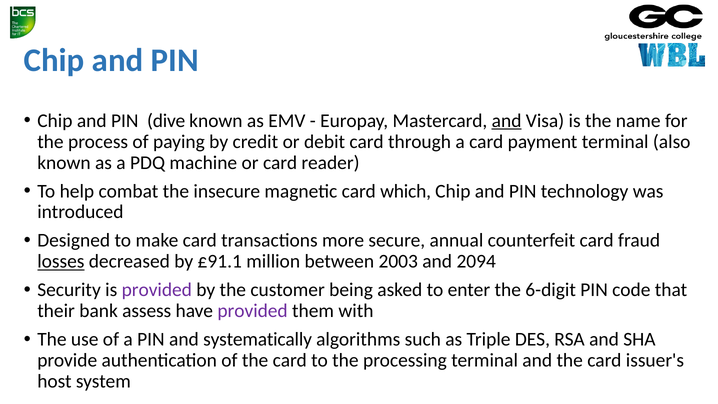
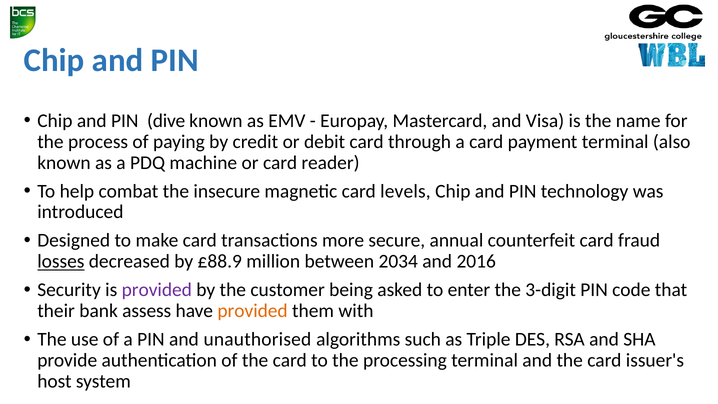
and underline: present -> none (507, 121)
which: which -> levels (405, 191)
£91.1: £91.1 -> £88.9 (220, 261)
2003: 2003 -> 2034 (398, 261)
2094: 2094 -> 2016 (476, 261)
6-digit: 6-digit -> 3-digit (551, 290)
provided colour: purple -> orange (253, 311)
systematically: systematically -> unauthorised (257, 339)
